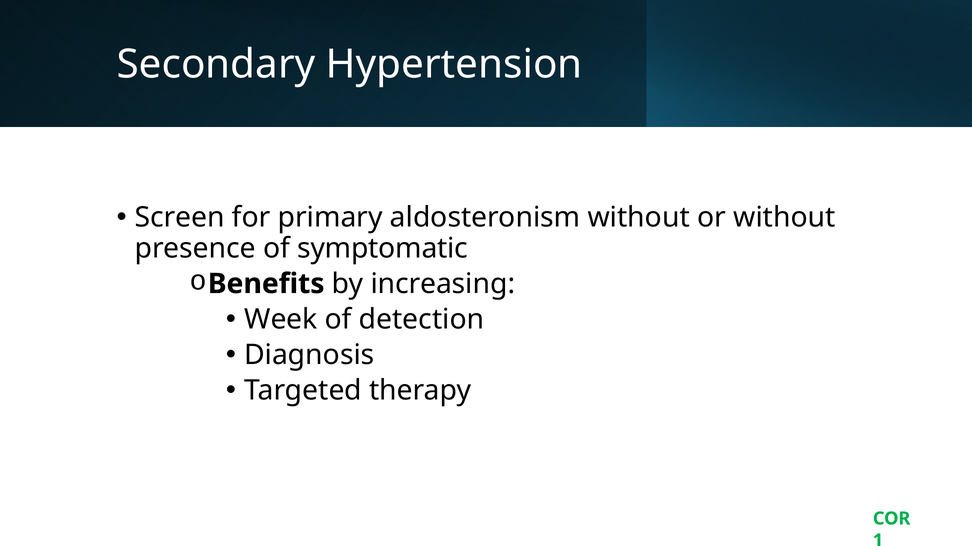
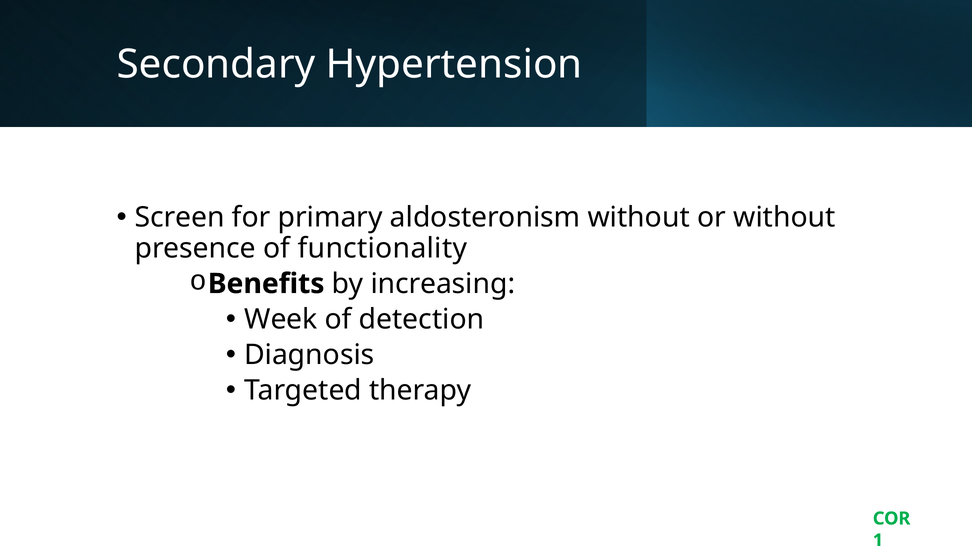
symptomatic: symptomatic -> functionality (382, 249)
